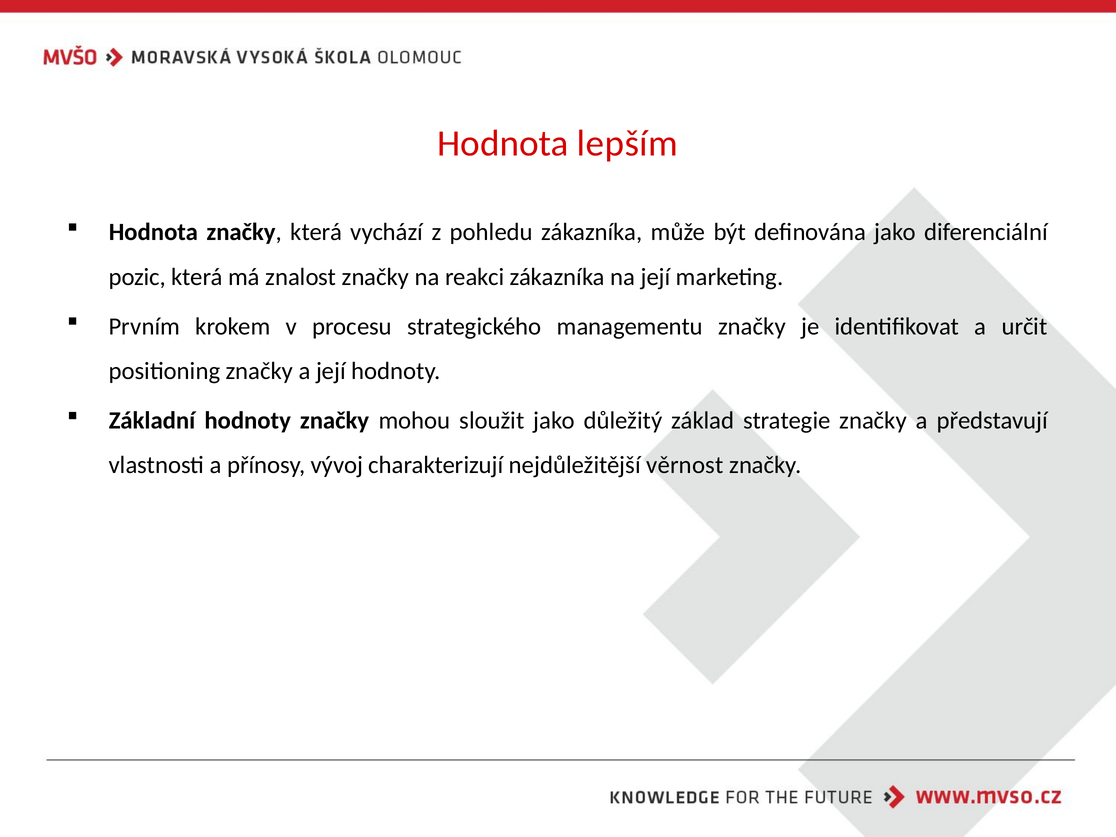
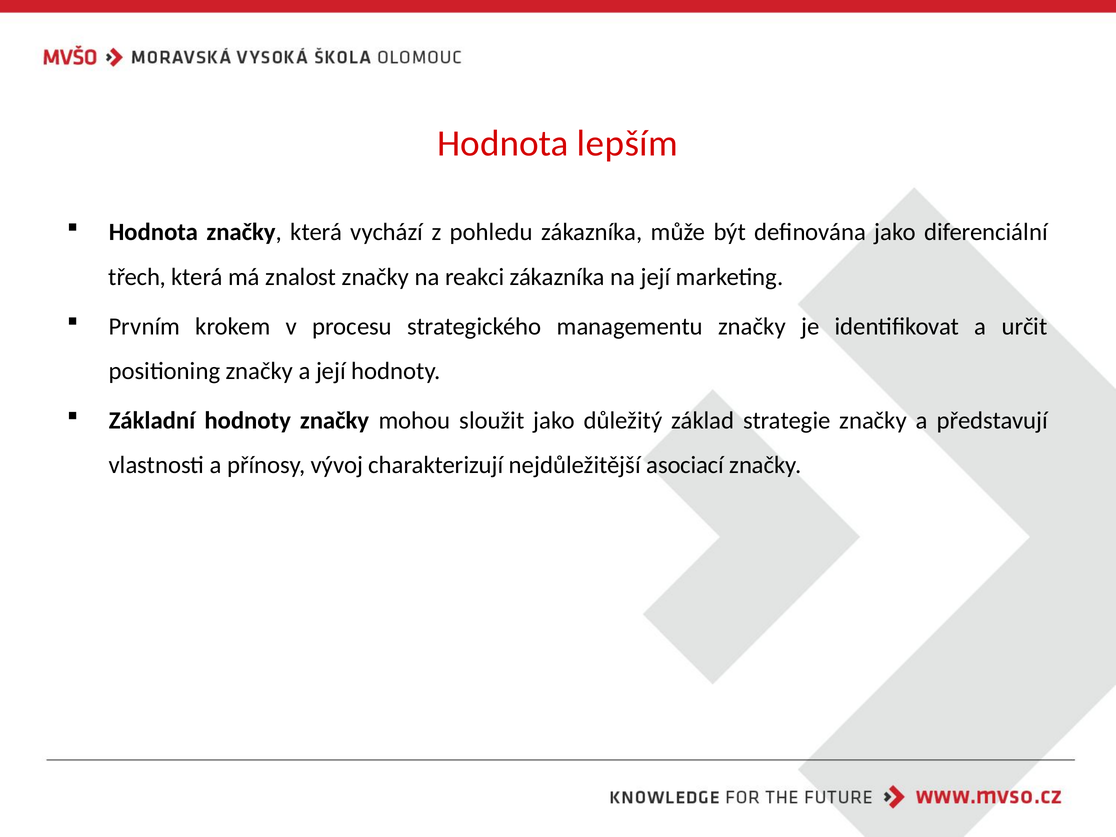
pozic: pozic -> třech (137, 277)
věrnost: věrnost -> asociací (685, 465)
